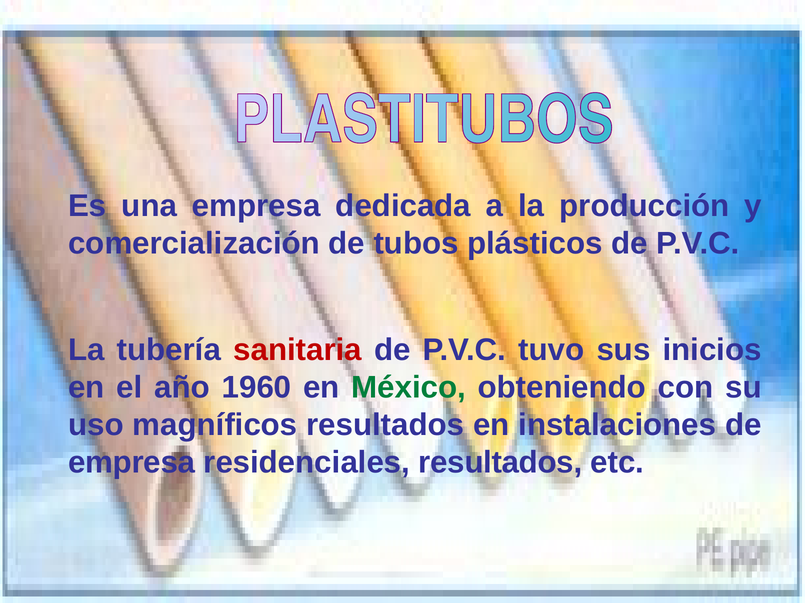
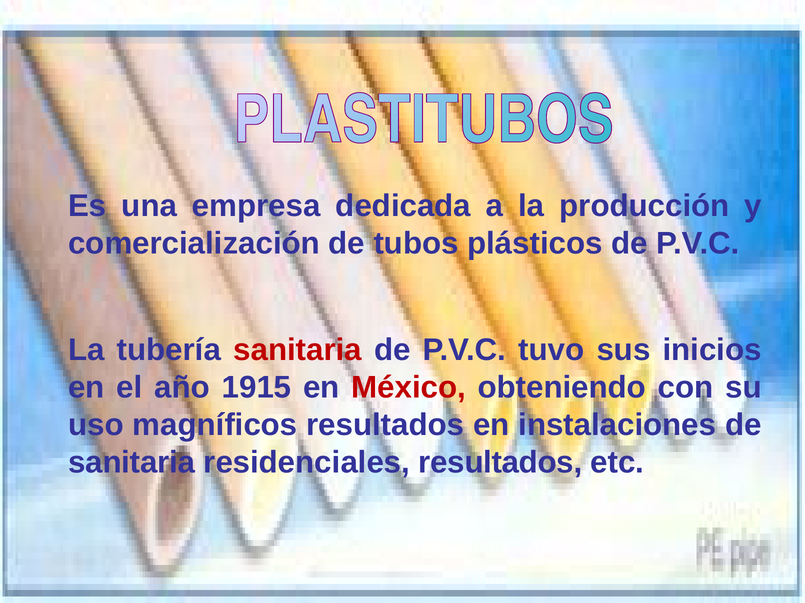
1960: 1960 -> 1915 (257, 388)
México colour: green -> red (409, 388)
empresa: empresa -> sanitaria (132, 463)
